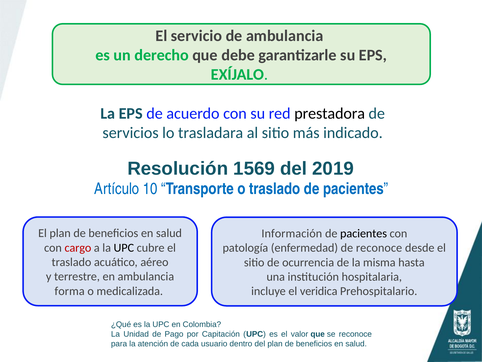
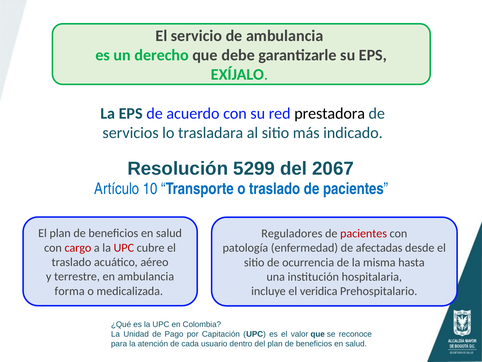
1569: 1569 -> 5299 (254, 169)
2019: 2019 -> 2067 (333, 169)
Información: Información -> Reguladores (292, 233)
pacientes colour: black -> red (364, 233)
UPC colour: black -> red (124, 247)
de reconoce: reconoce -> afectadas (379, 248)
